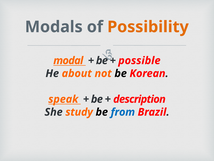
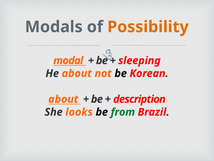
possible: possible -> sleeping (139, 60)
speak: speak -> about (63, 99)
study: study -> looks (79, 112)
from colour: blue -> green (123, 112)
